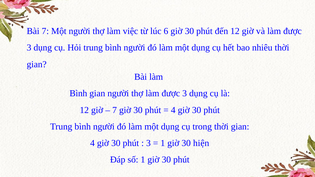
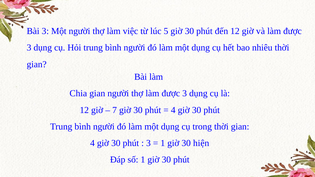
Bài 7: 7 -> 3 (45, 31)
6: 6 -> 5 (166, 31)
Bình: Bình -> Chia (78, 94)
